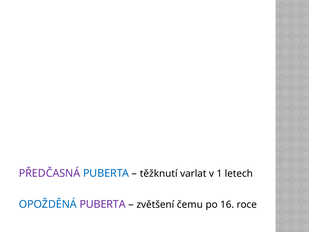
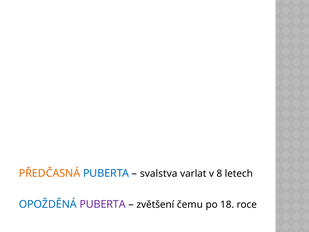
PŘEDČASNÁ colour: purple -> orange (50, 173)
těžknutí: těžknutí -> svalstva (159, 174)
1: 1 -> 8 (219, 174)
16: 16 -> 18 (227, 204)
